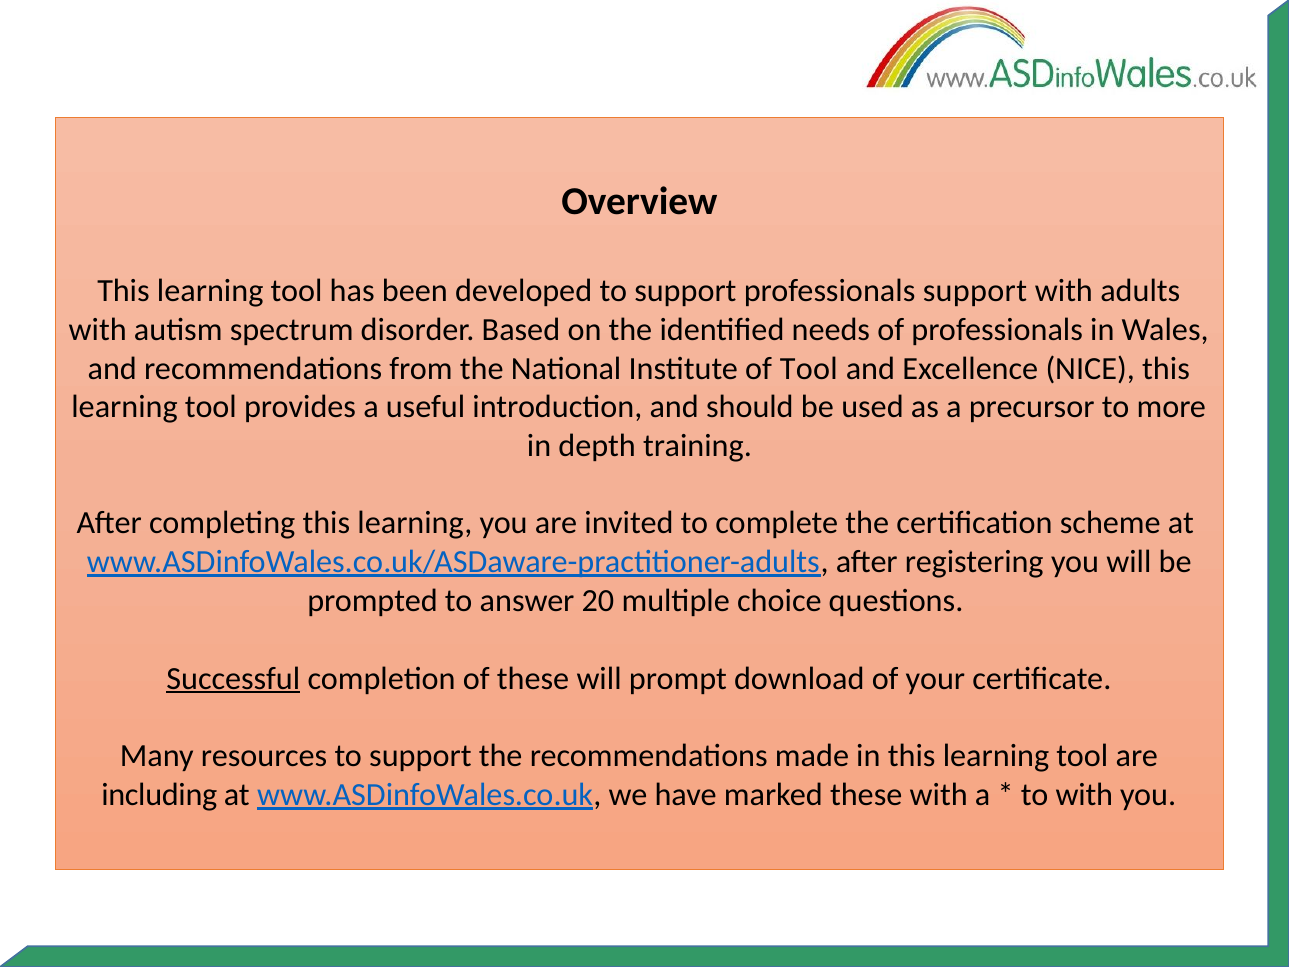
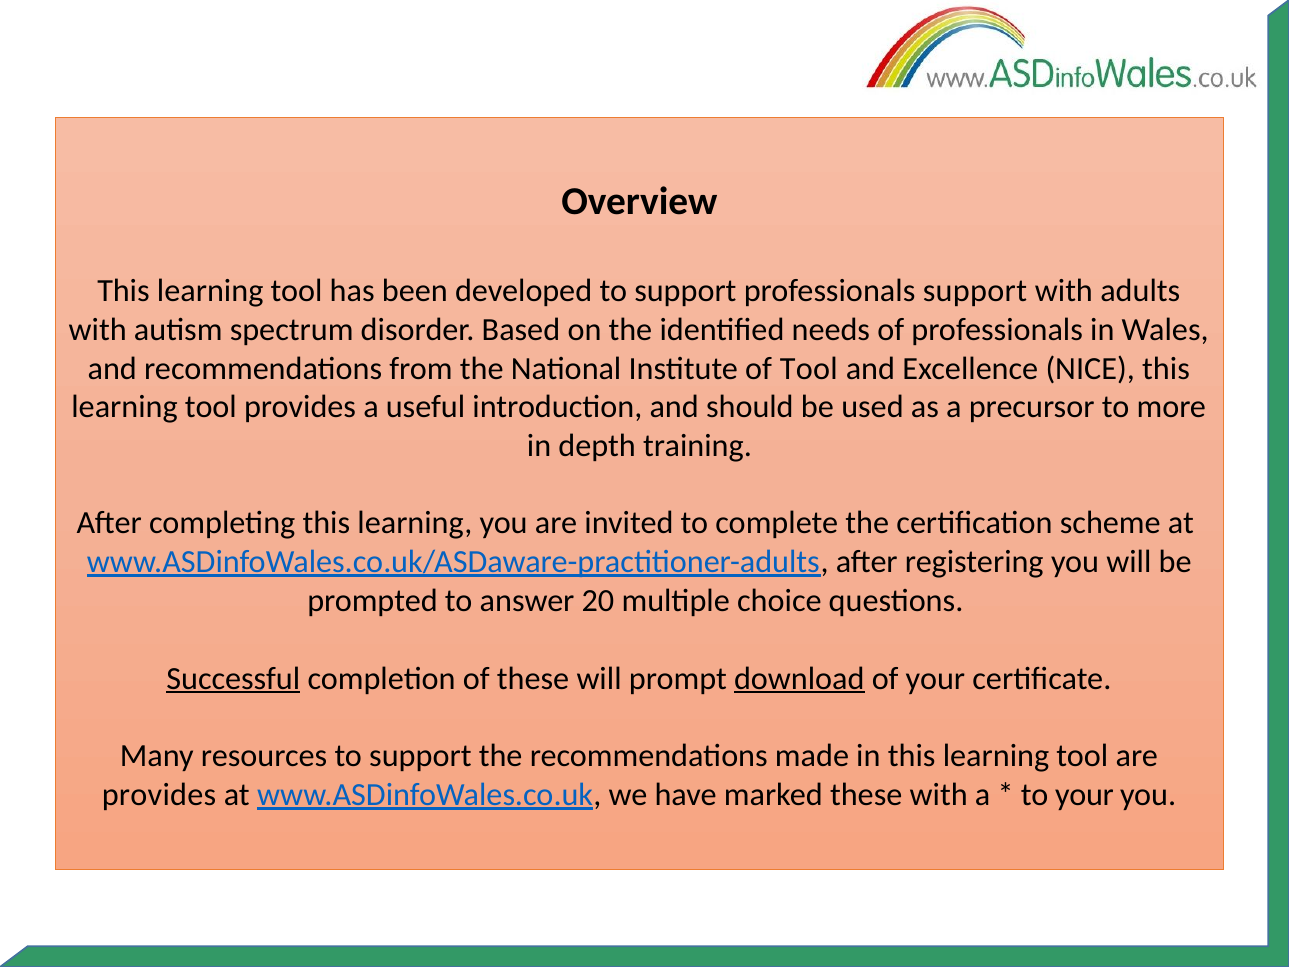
download underline: none -> present (799, 678)
including: including -> provides (159, 794)
to with: with -> your (1084, 794)
